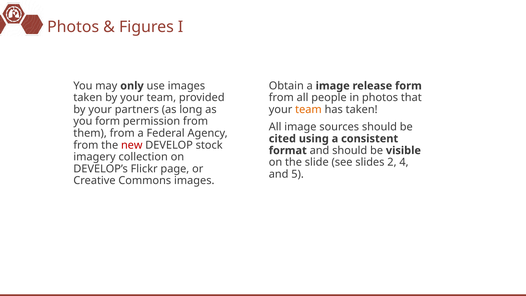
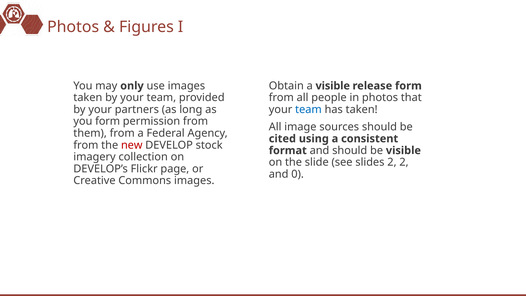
a image: image -> visible (333, 86)
team colour: orange -> blue (308, 109)
2 4: 4 -> 2 (404, 162)
5: 5 -> 0 (298, 174)
